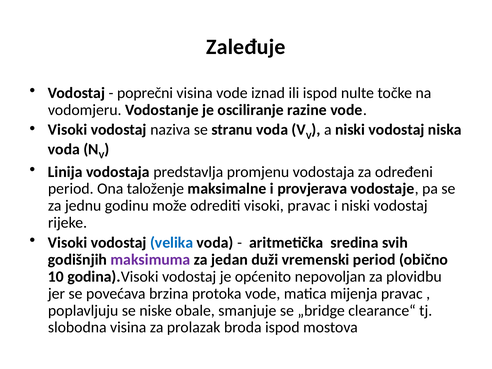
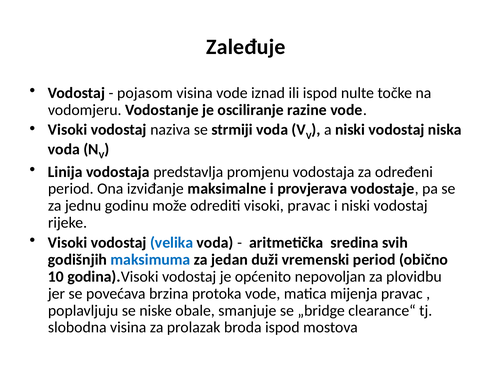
poprečni: poprečni -> pojasom (145, 93)
stranu: stranu -> strmiji (232, 130)
taloženje: taloženje -> izviđanje (155, 189)
maksimuma colour: purple -> blue (150, 260)
